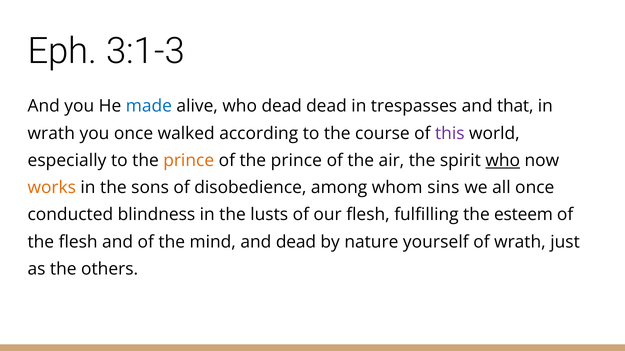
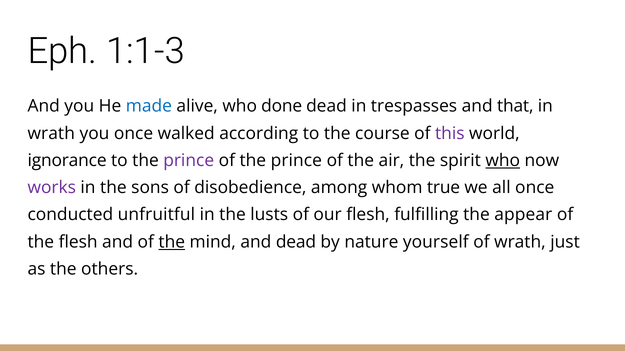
3:1-3: 3:1-3 -> 1:1-3 (145, 51)
who dead: dead -> done (282, 106)
especially: especially -> ignorance (67, 161)
prince colour: orange -> purple (189, 161)
works colour: orange -> purple (52, 188)
sins: sins -> true (444, 188)
blindness: blindness -> unfruitful (156, 215)
esteem: esteem -> appear (523, 215)
the underline: none -> present (172, 242)
